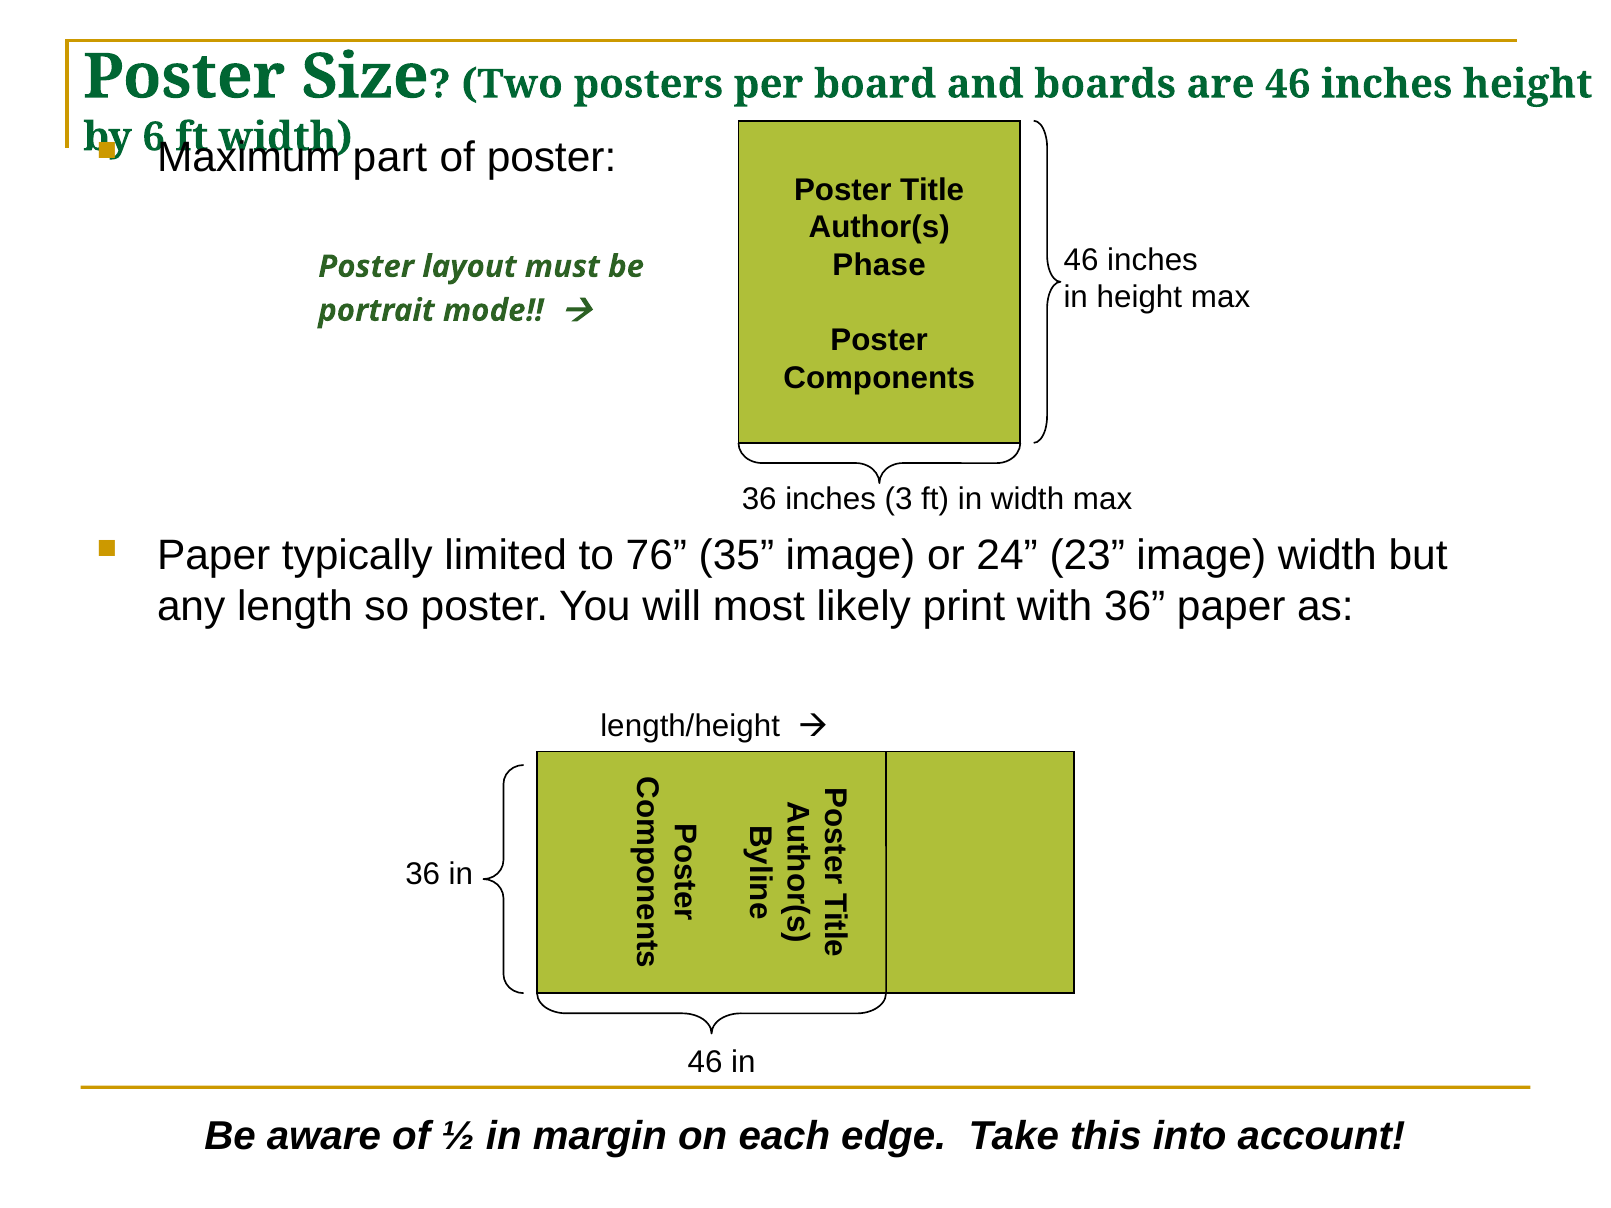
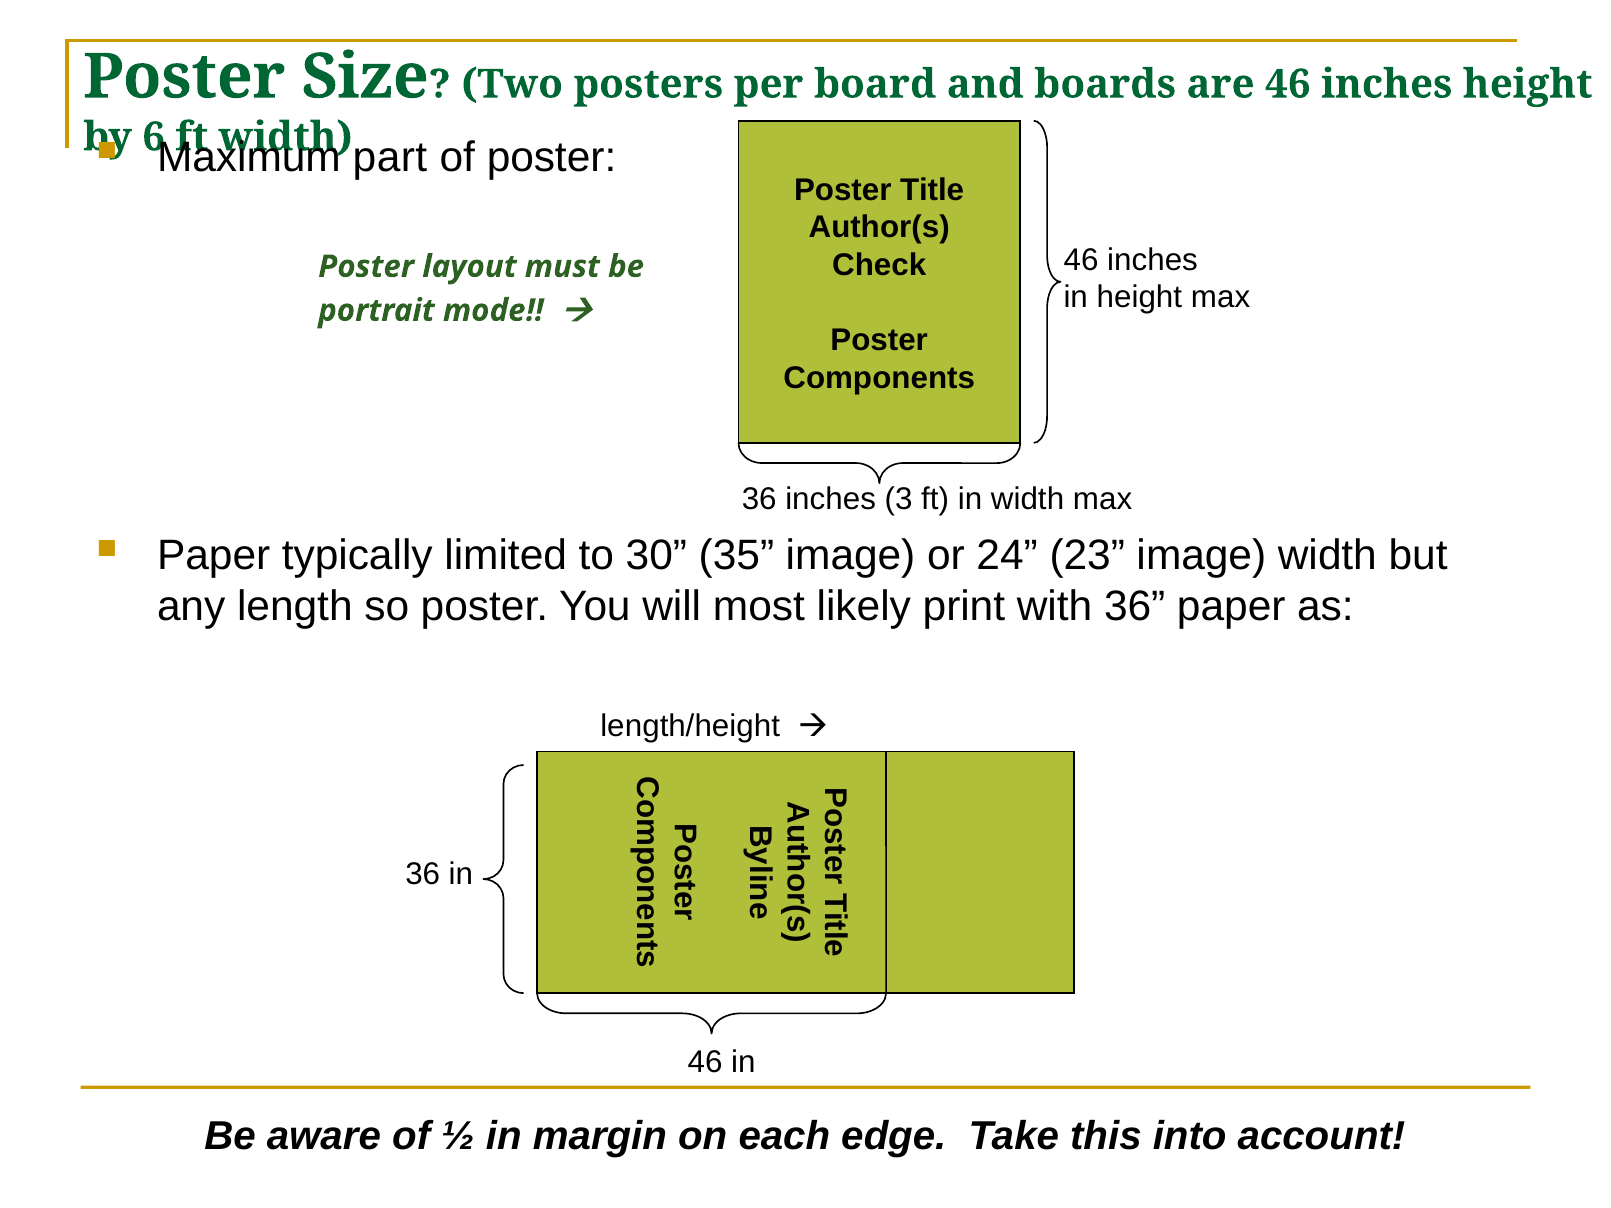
Phase: Phase -> Check (879, 265)
76: 76 -> 30 (656, 555)
